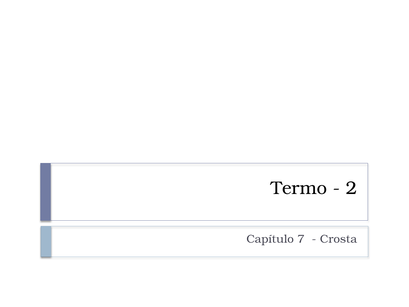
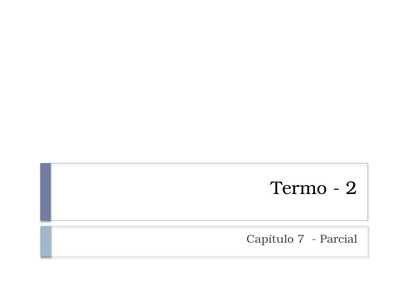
Crosta: Crosta -> Parcial (339, 239)
